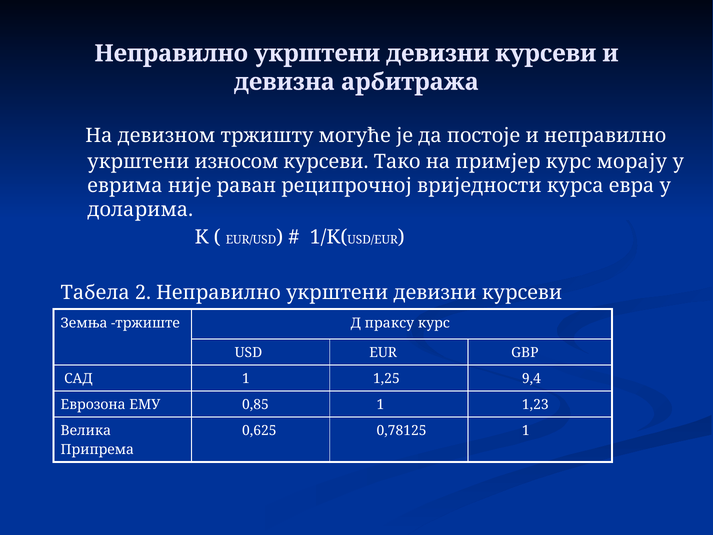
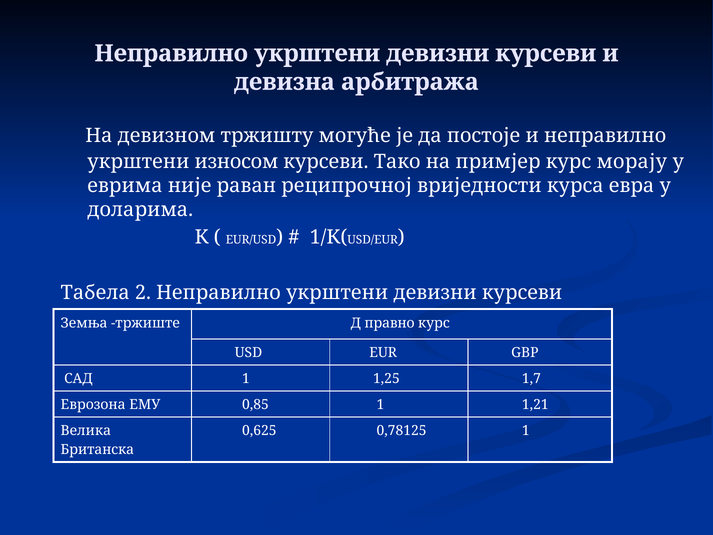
праксу: праксу -> правно (390, 323)
9,4: 9,4 -> 1,7 (531, 379)
1,23: 1,23 -> 1,21 (535, 405)
Припрема: Припрема -> Британска (97, 450)
